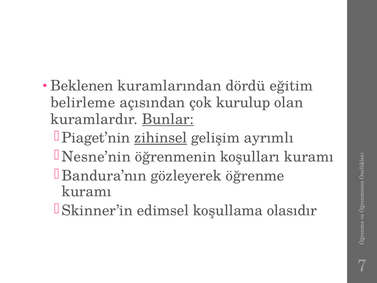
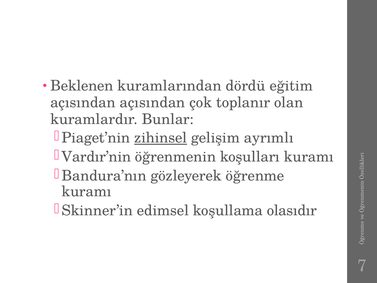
belirleme: belirleme -> açısından (83, 102)
kurulup: kurulup -> toplanır (243, 102)
Bunlar underline: present -> none (168, 119)
Nesne’nin: Nesne’nin -> Vardır’nin (96, 157)
